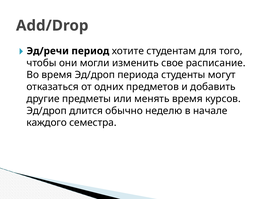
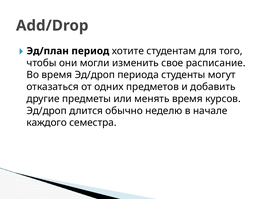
Эд/речи: Эд/речи -> Эд/план (48, 51)
